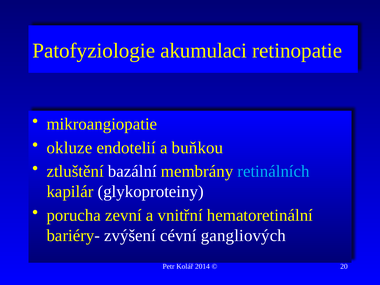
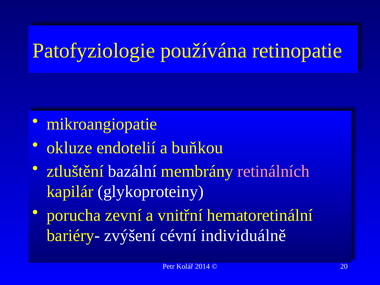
akumulaci: akumulaci -> používána (204, 51)
retinálních colour: light blue -> pink (274, 171)
gangliových: gangliových -> individuálně (243, 236)
